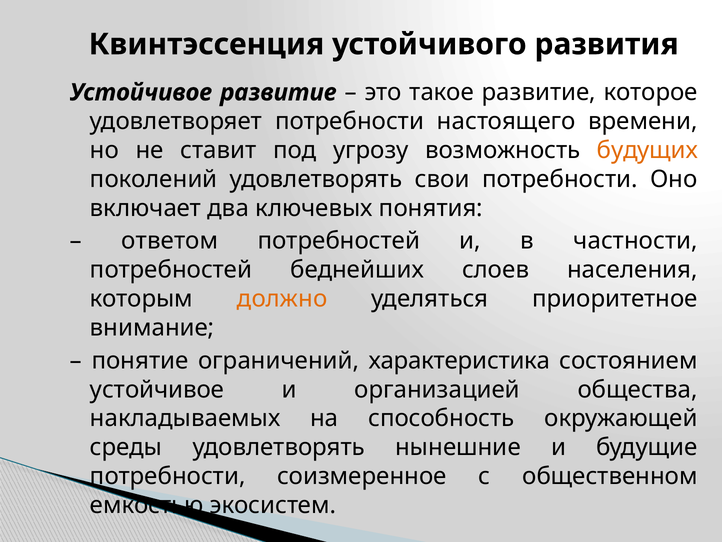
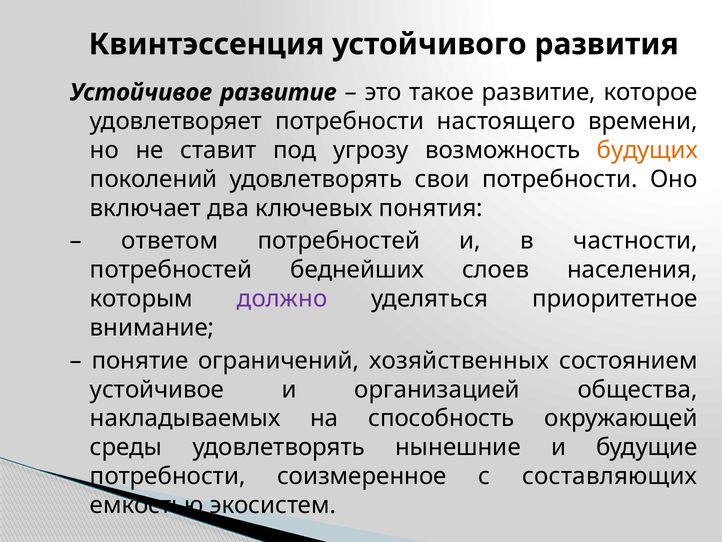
должно colour: orange -> purple (282, 299)
характеристика: характеристика -> хозяйственных (459, 360)
общественном: общественном -> составляющих (610, 476)
